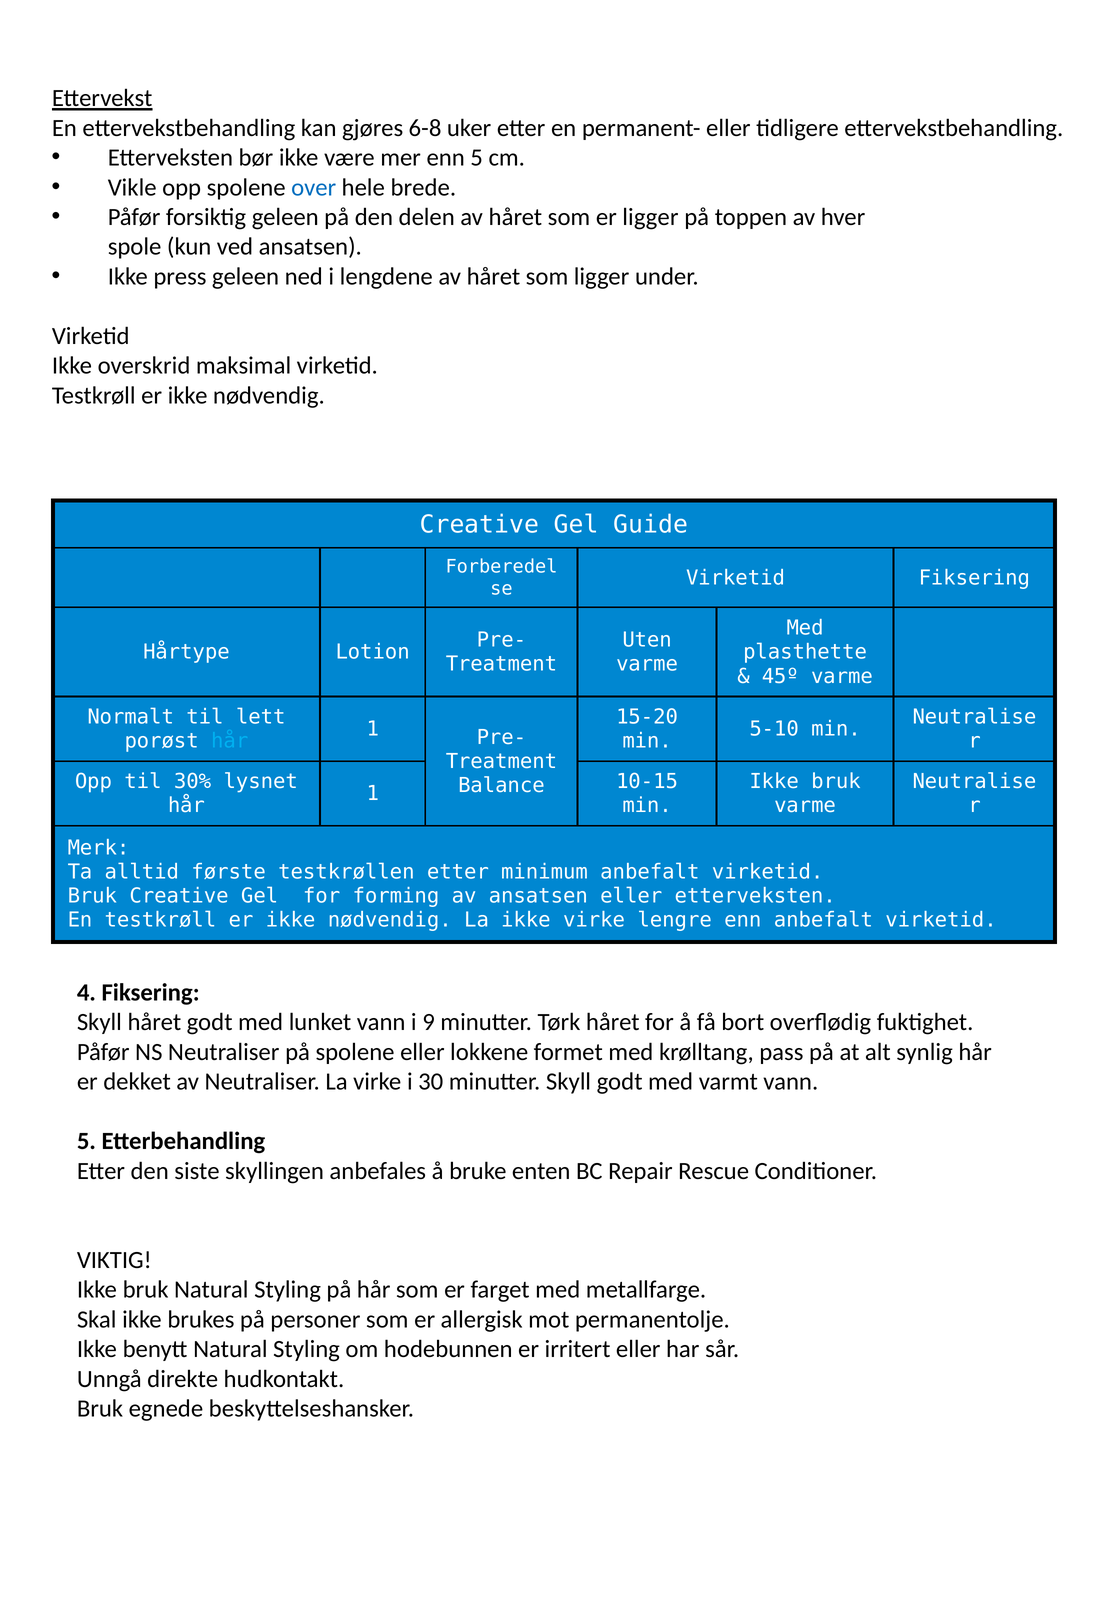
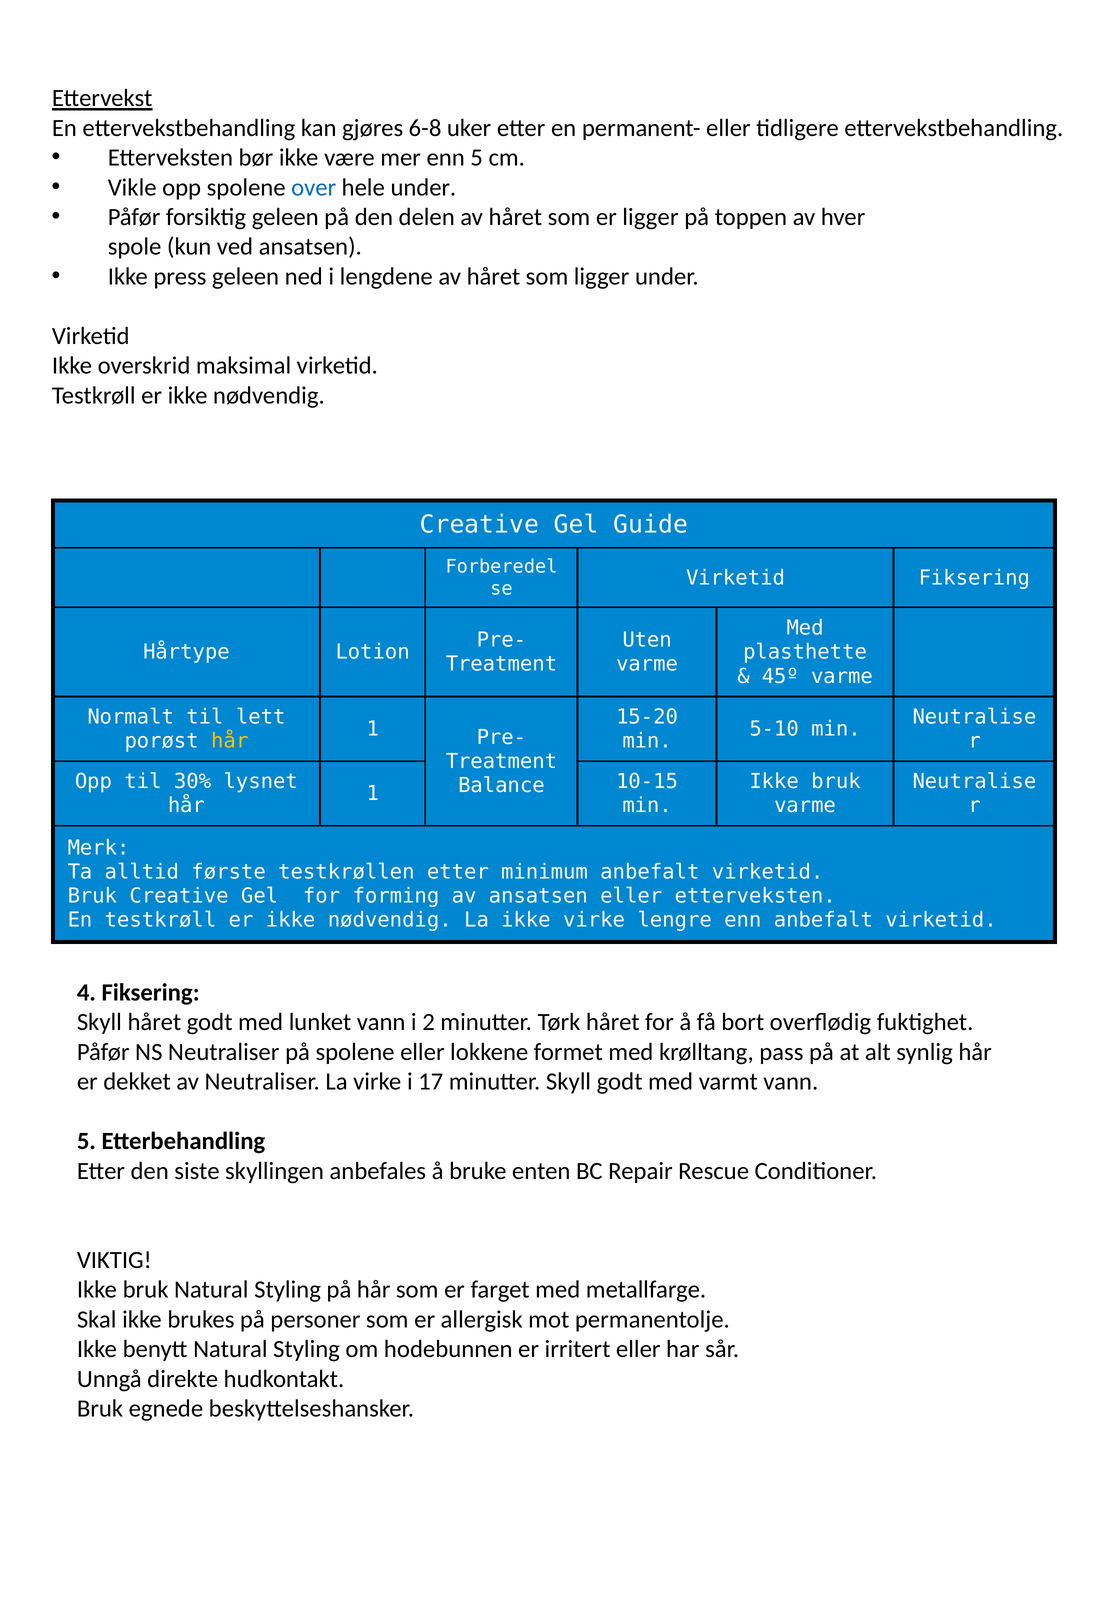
hele brede: brede -> under (423, 187)
hår colour: light blue -> yellow (230, 741)
9: 9 -> 2 (429, 1023)
30: 30 -> 17 (431, 1082)
